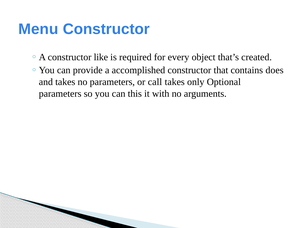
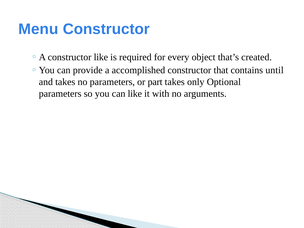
does: does -> until (275, 70)
call: call -> part (155, 82)
can this: this -> like (135, 94)
